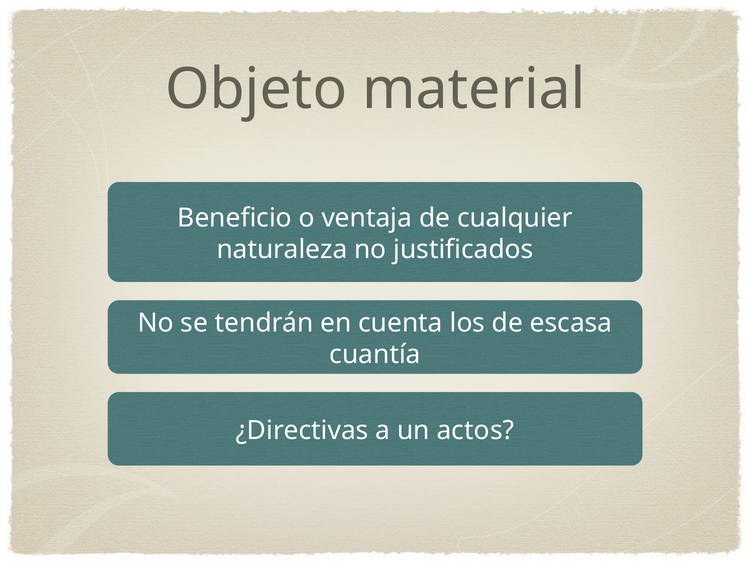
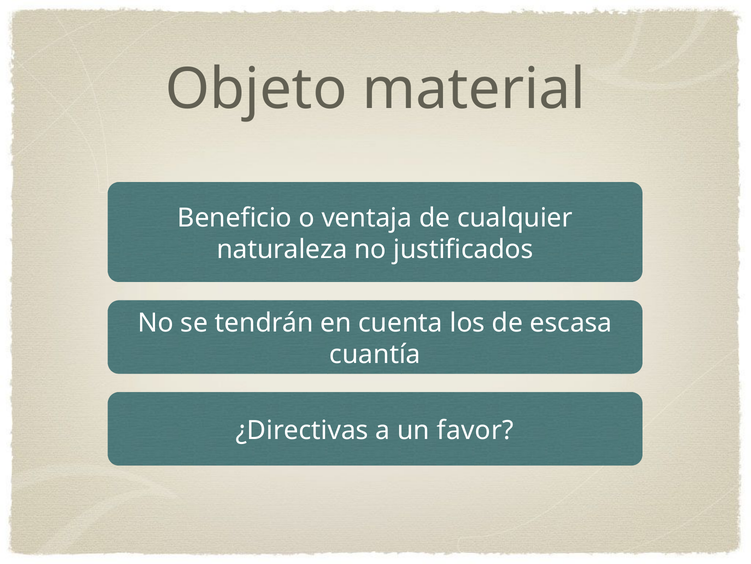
actos: actos -> favor (475, 430)
